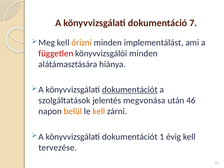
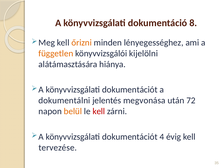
7: 7 -> 8 (193, 23)
implementálást: implementálást -> lényegességhez (154, 43)
független colour: red -> orange (56, 53)
könyvvizsgálói minden: minden -> kijelölni (144, 53)
dokumentációt underline: present -> none (130, 90)
szolgáltatások: szolgáltatások -> dokumentálni (64, 101)
46: 46 -> 72 (191, 101)
kell colour: orange -> red (99, 111)
1: 1 -> 4 (162, 137)
